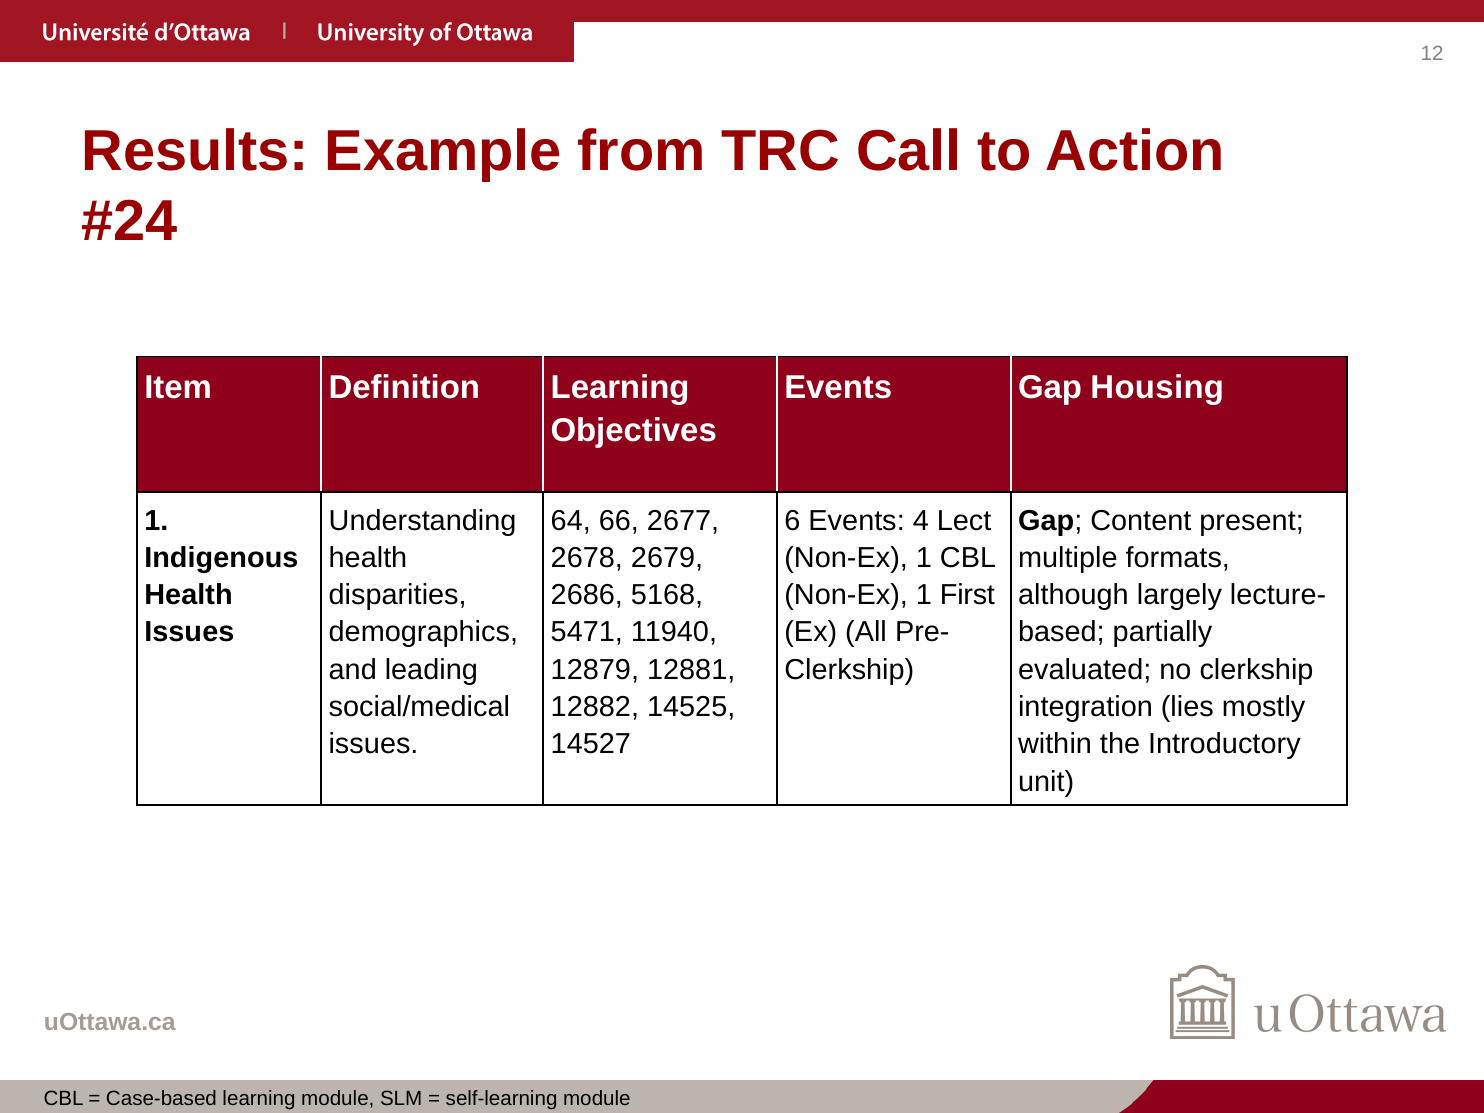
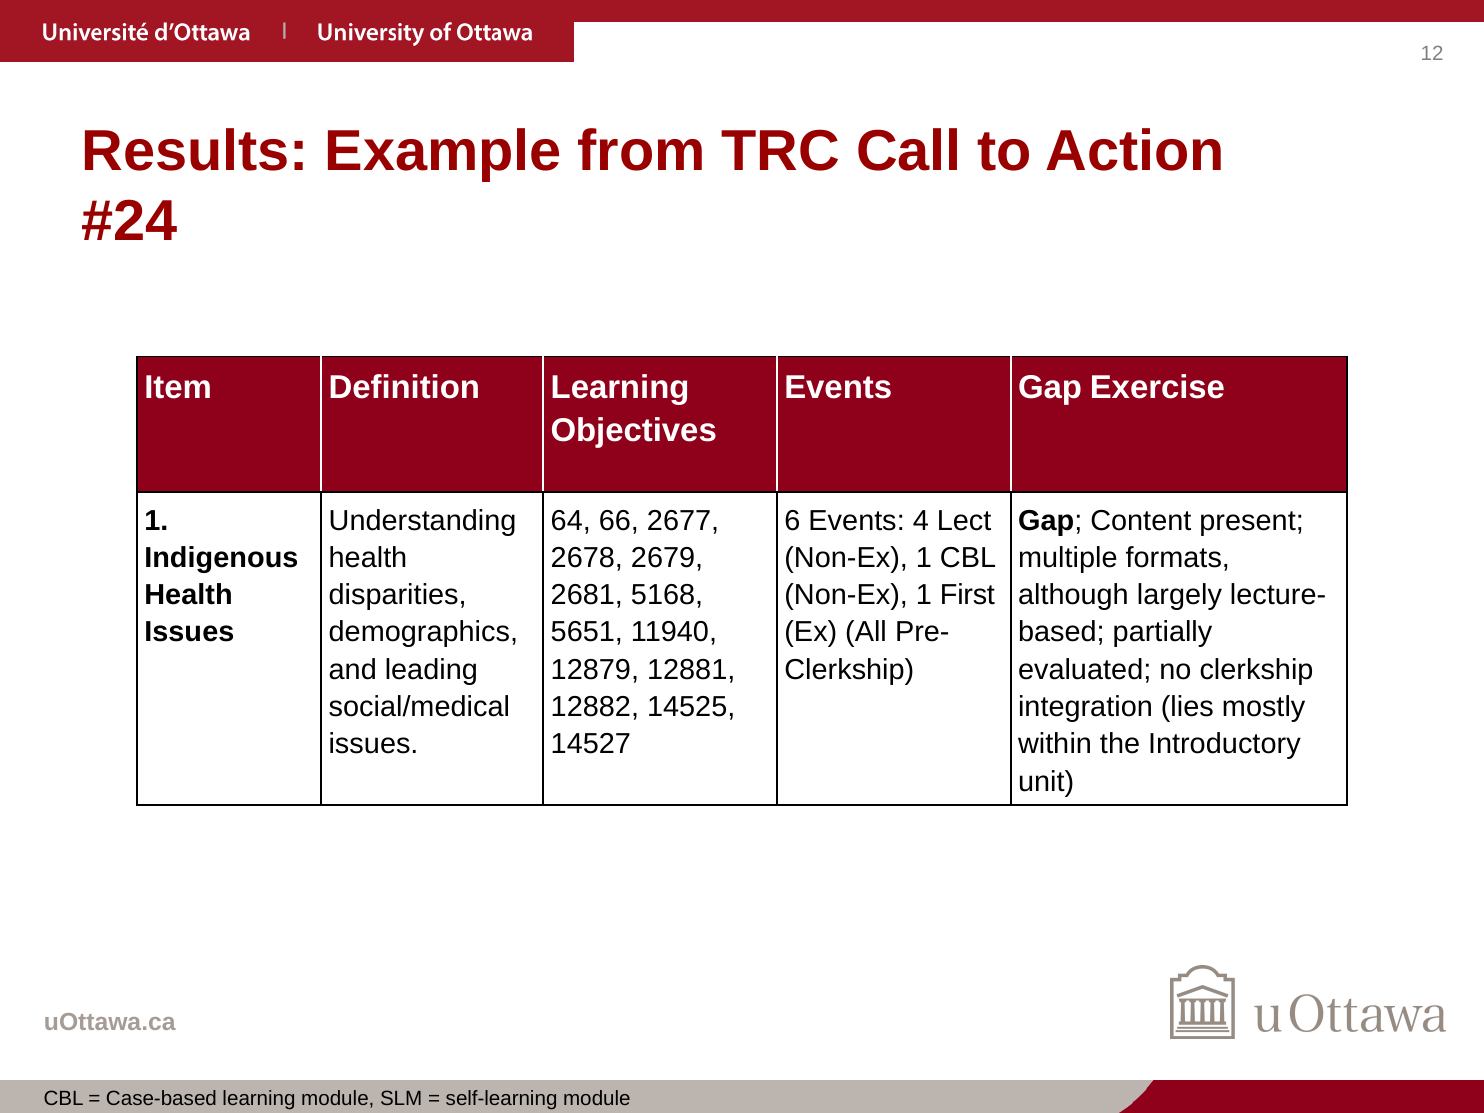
Housing: Housing -> Exercise (1157, 388)
2686: 2686 -> 2681 (587, 595)
5471: 5471 -> 5651 (587, 632)
